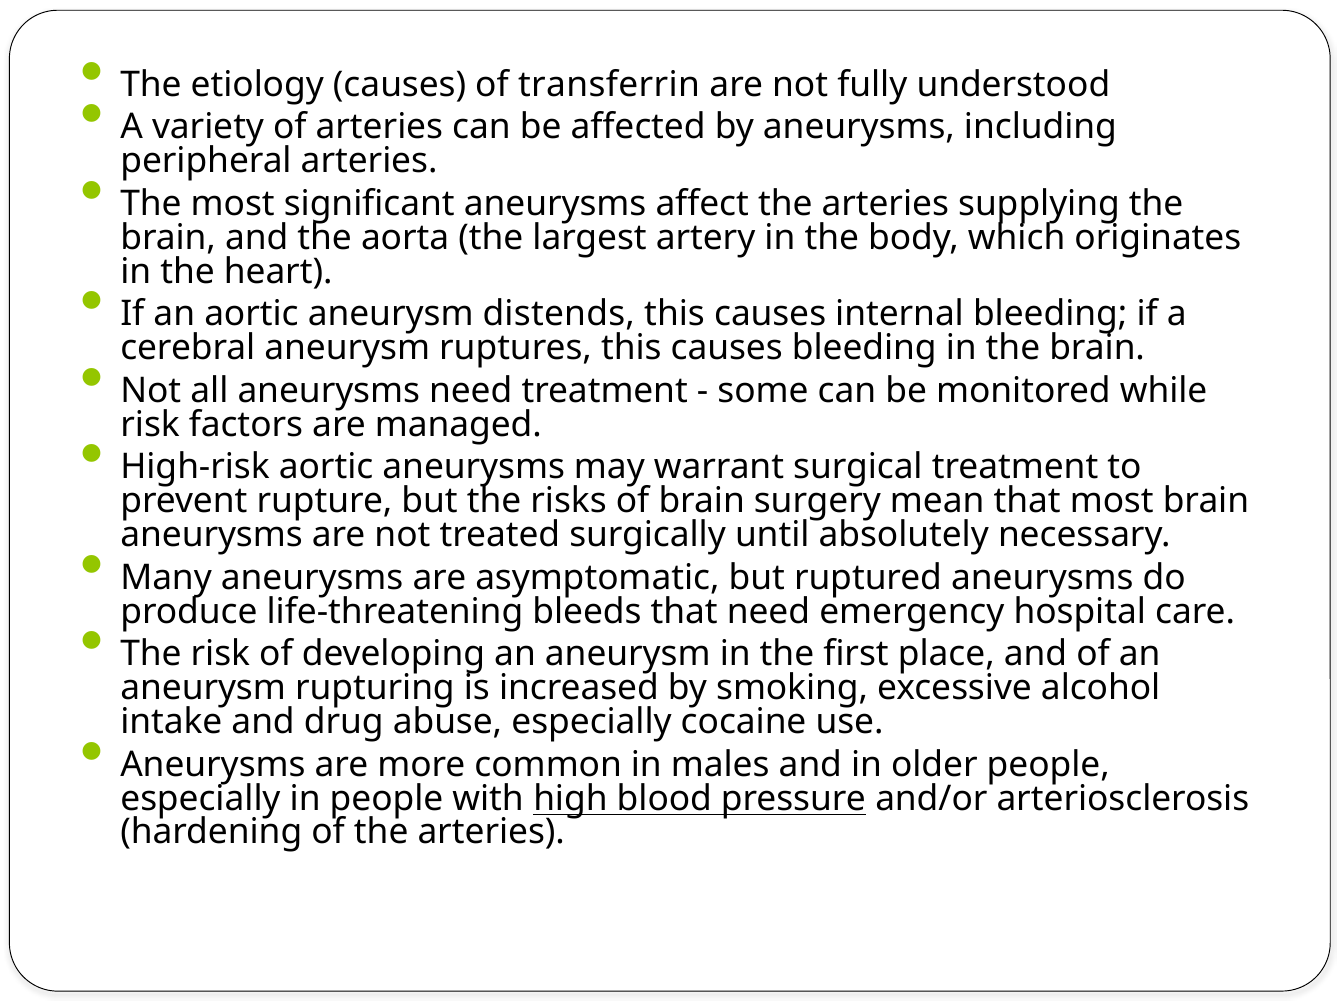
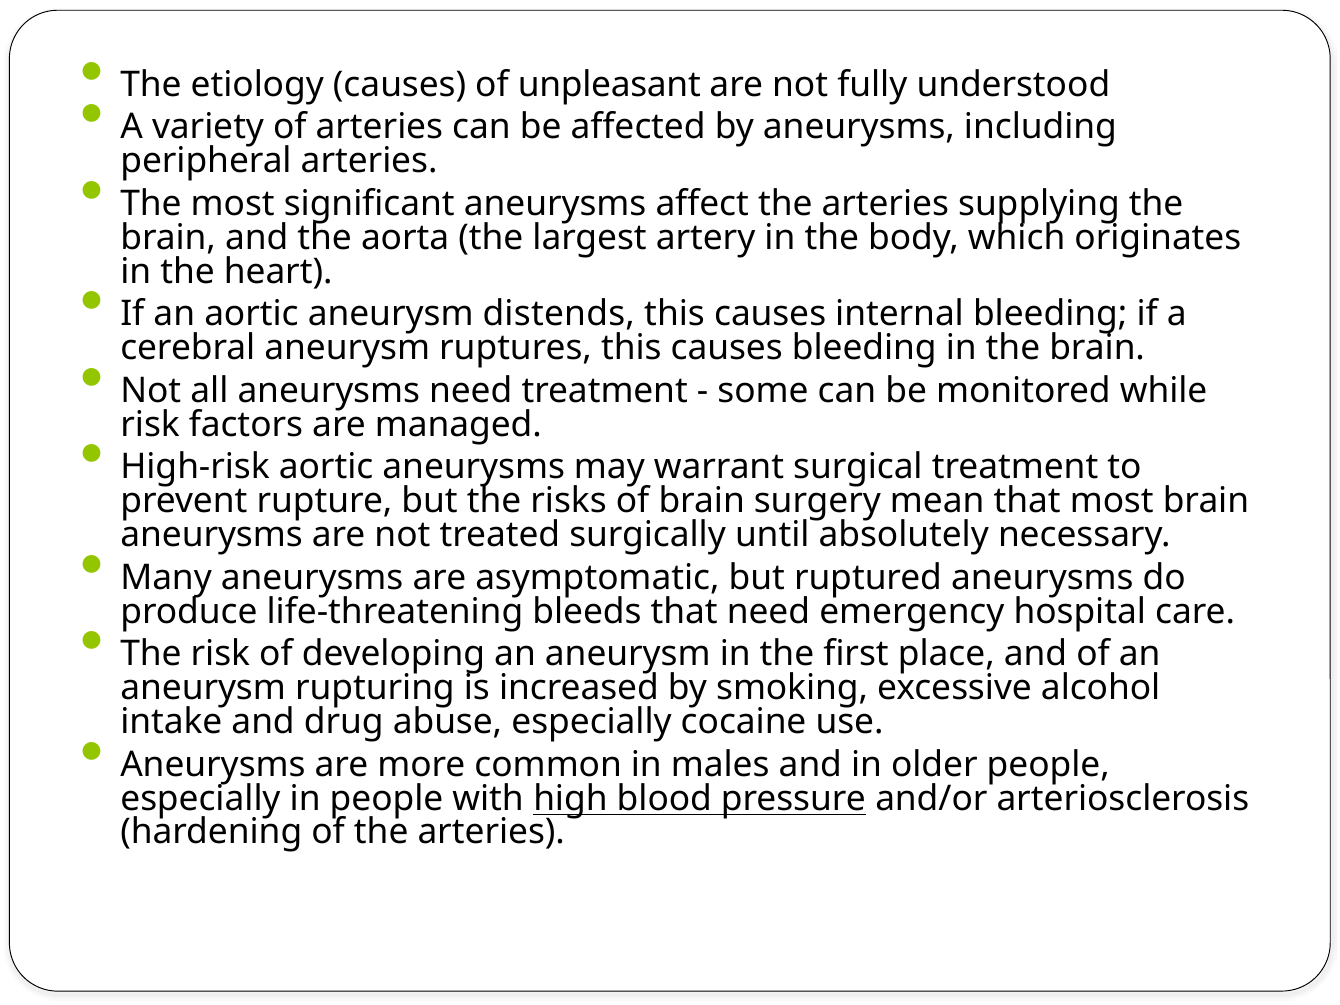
transferrin: transferrin -> unpleasant (609, 85)
